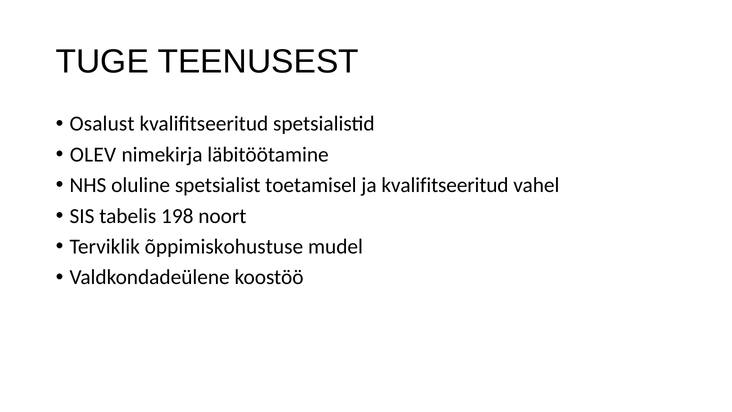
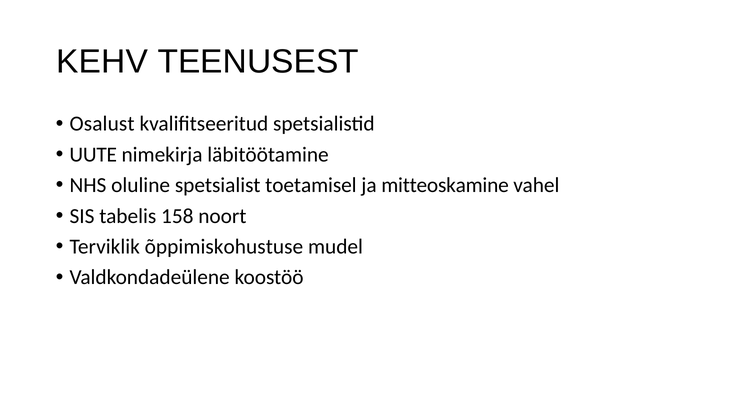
TUGE: TUGE -> KEHV (102, 61)
OLEV: OLEV -> UUTE (93, 154)
ja kvalifitseeritud: kvalifitseeritud -> mitteoskamine (445, 185)
198: 198 -> 158 (177, 216)
